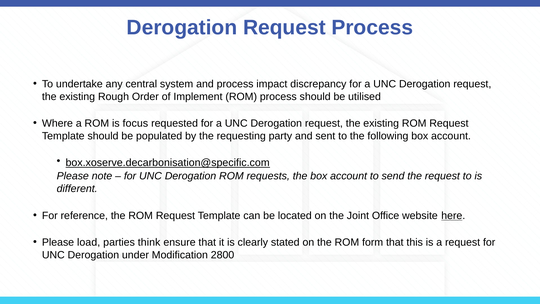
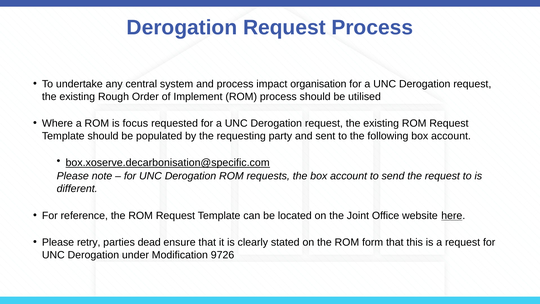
discrepancy: discrepancy -> organisation (318, 84)
load: load -> retry (89, 242)
think: think -> dead (149, 242)
2800: 2800 -> 9726 (223, 255)
